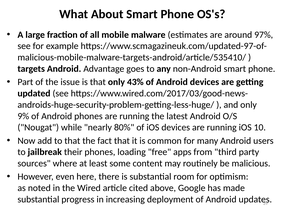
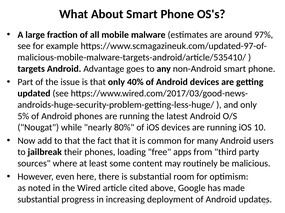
43%: 43% -> 40% (135, 82)
9%: 9% -> 5% (23, 116)
